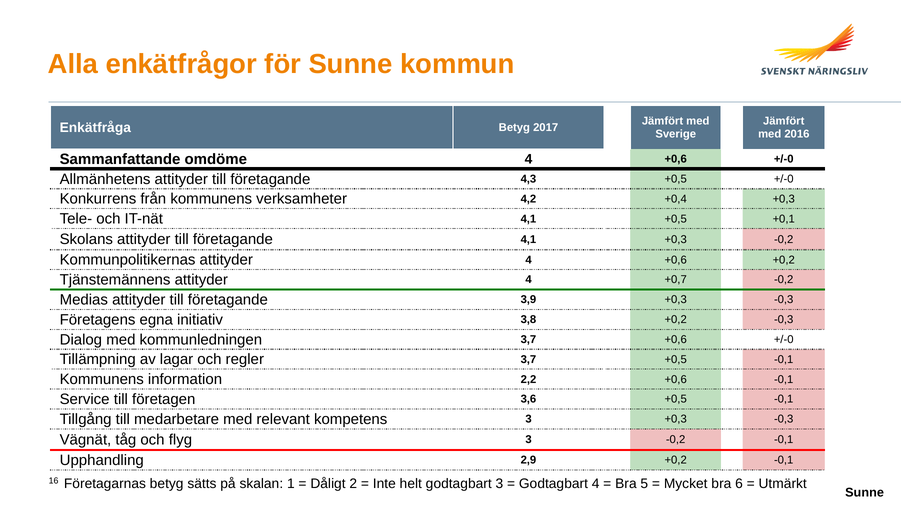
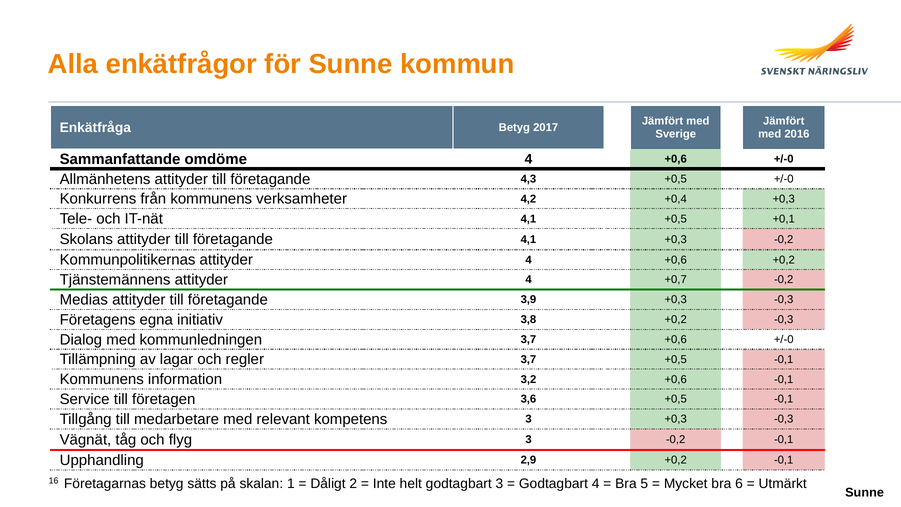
2,2: 2,2 -> 3,2 (528, 379)
